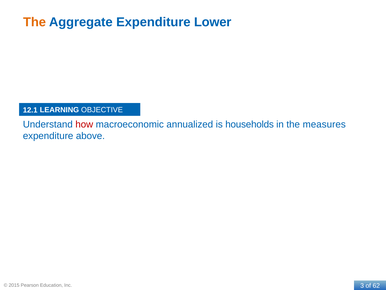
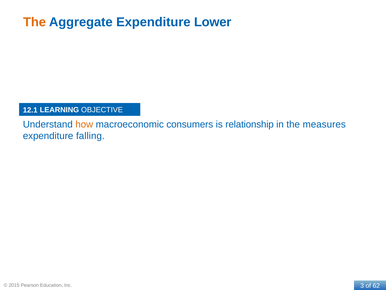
how colour: red -> orange (84, 124)
annualized: annualized -> consumers (190, 124)
households: households -> relationship (250, 124)
above: above -> falling (90, 136)
